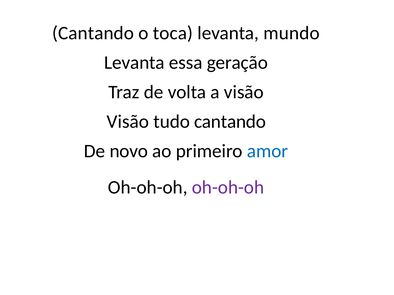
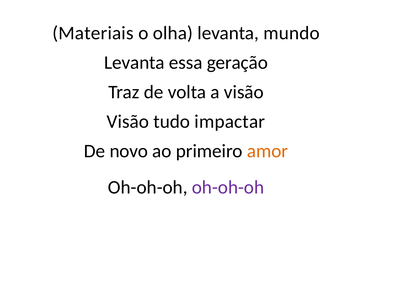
Cantando: Cantando -> Materiais (93, 33)
toca: toca -> olha (173, 33)
tudo cantando: cantando -> impactar (230, 122)
amor colour: blue -> orange (268, 151)
